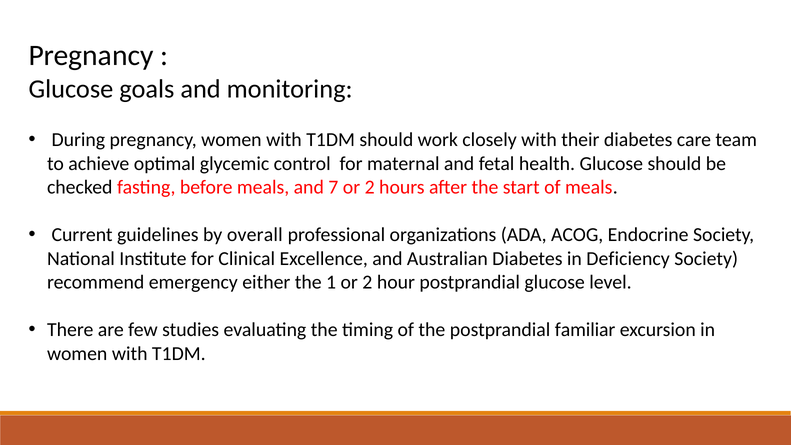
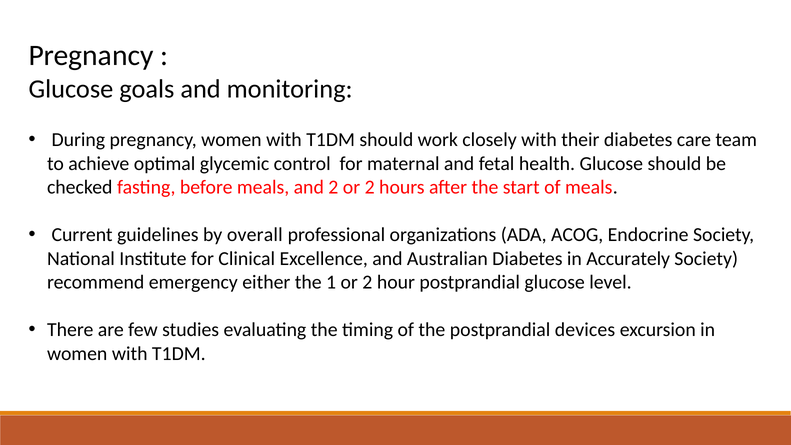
and 7: 7 -> 2 (333, 187)
Deficiency: Deficiency -> Accurately (628, 259)
familiar: familiar -> devices (585, 330)
